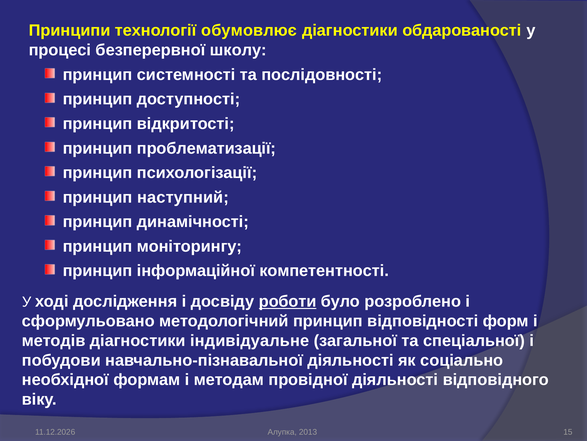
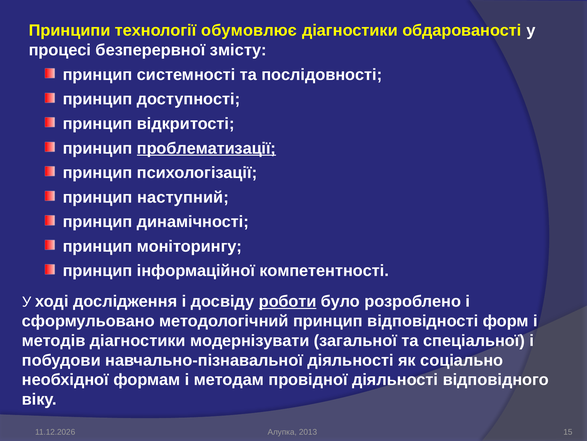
школу: школу -> змісту (238, 50)
проблематизації underline: none -> present (206, 148)
індивідуальне: індивідуальне -> модернізувати (250, 340)
